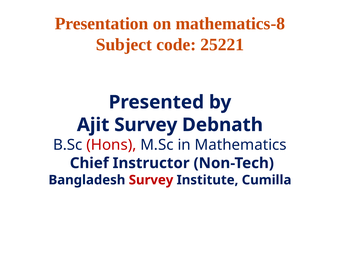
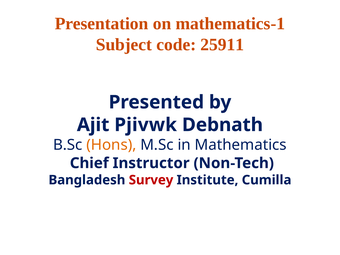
mathematics-8: mathematics-8 -> mathematics-1 (230, 24)
25221: 25221 -> 25911 (222, 45)
Ajit Survey: Survey -> Pjivwk (146, 125)
Hons colour: red -> orange (111, 145)
